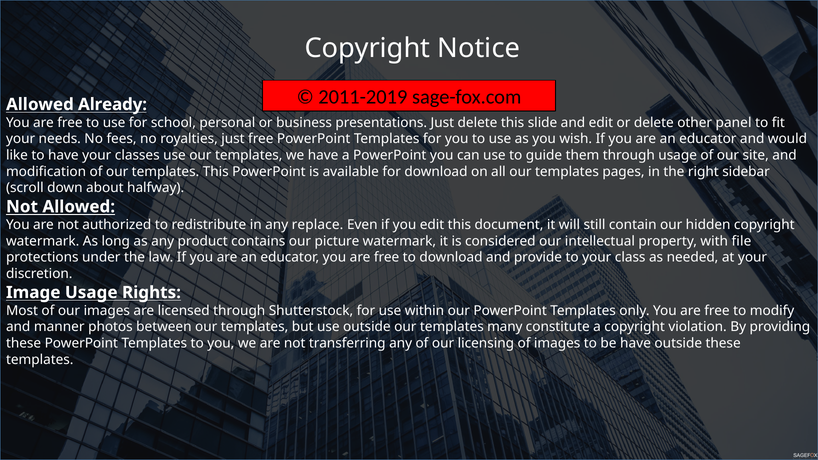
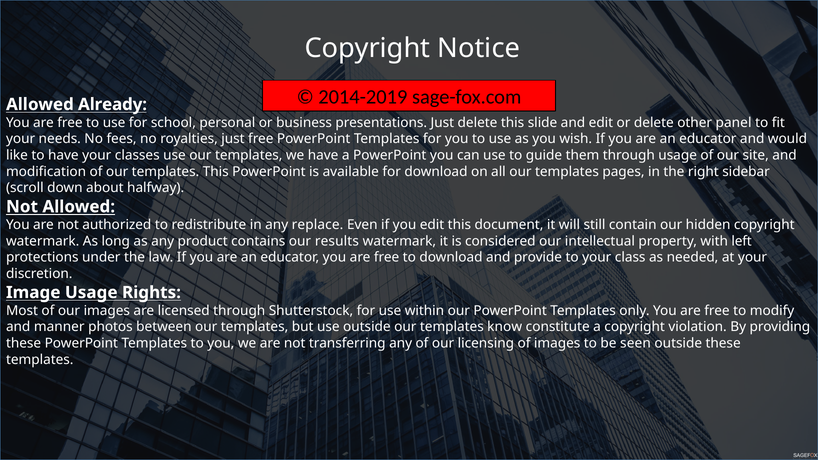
2011-2019: 2011-2019 -> 2014-2019 (363, 97)
picture: picture -> results (337, 241)
file: file -> left (742, 241)
many: many -> know (505, 327)
be have: have -> seen (635, 343)
